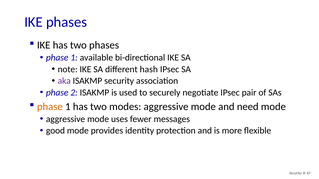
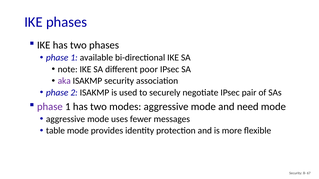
hash: hash -> poor (149, 69)
phase colour: orange -> purple (50, 107)
good: good -> table (55, 131)
